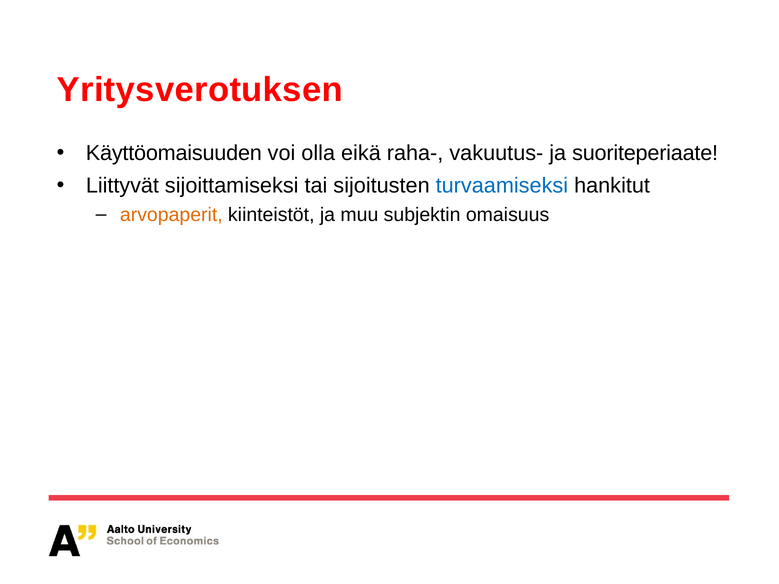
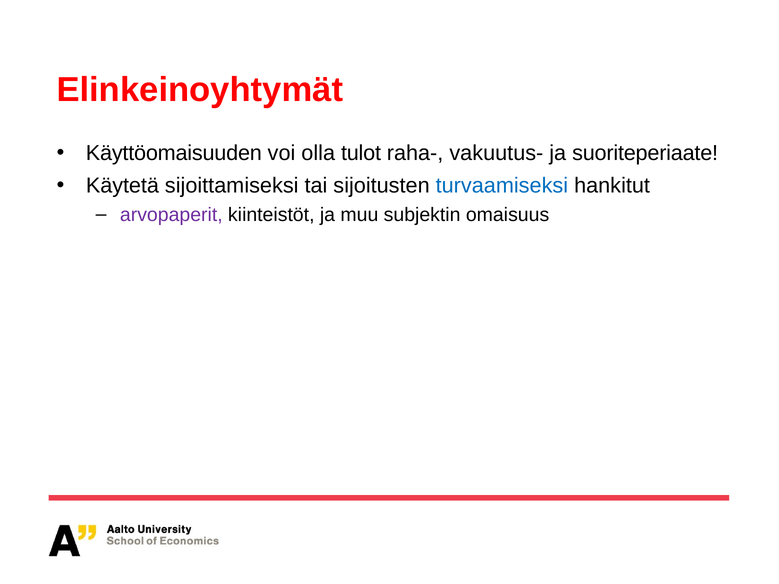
Yritysverotuksen: Yritysverotuksen -> Elinkeinoyhtymät (200, 90)
eikä: eikä -> tulot (361, 153)
Liittyvät: Liittyvät -> Käytetä (122, 186)
arvopaperit colour: orange -> purple (171, 215)
